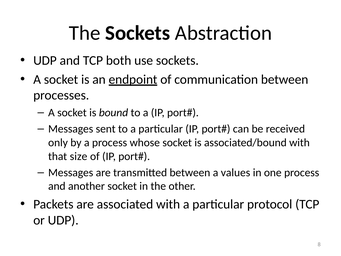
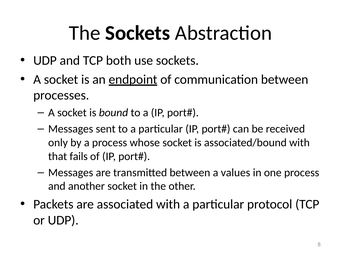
size: size -> fails (79, 156)
